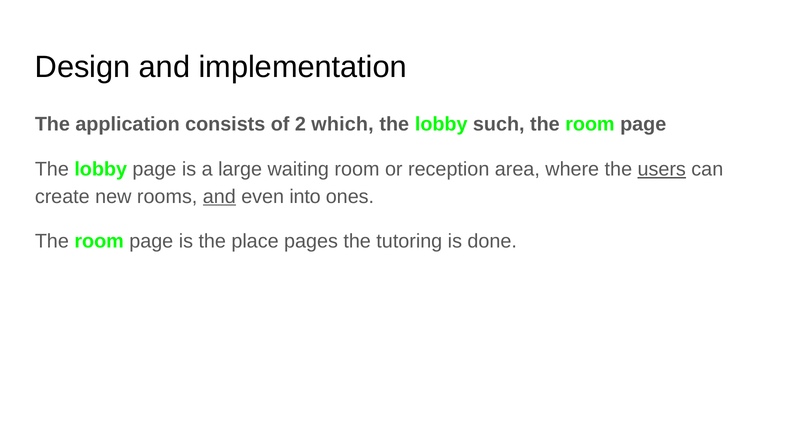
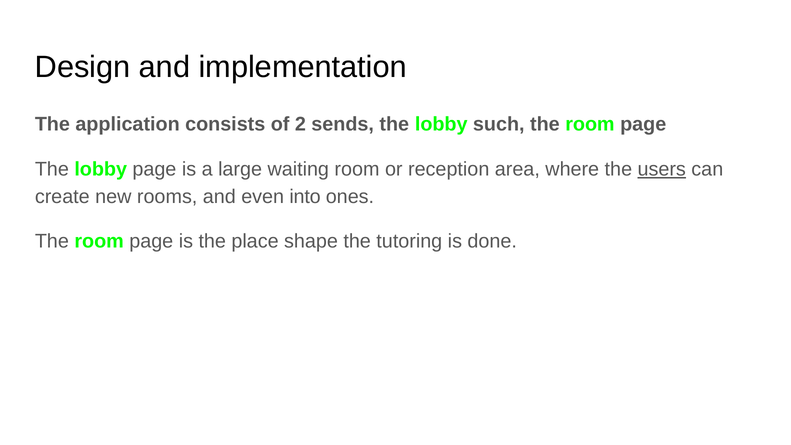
which: which -> sends (343, 124)
and underline: present -> none (219, 197)
pages: pages -> shape (311, 241)
